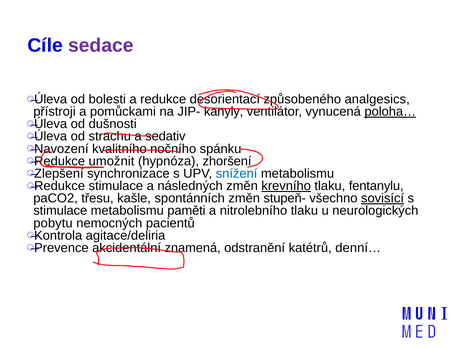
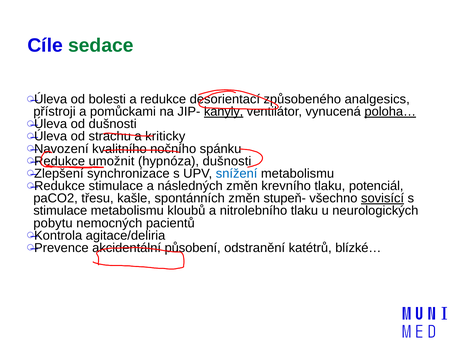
sedace colour: purple -> green (101, 46)
kanyly underline: none -> present (224, 112)
sedativ: sedativ -> kriticky (165, 136)
hypnóza zhoršení: zhoršení -> dušnosti (227, 161)
krevního underline: present -> none (286, 186)
fentanylu: fentanylu -> potenciál (376, 186)
paměti: paměti -> kloubů (186, 211)
znamená: znamená -> působení (193, 248)
denní…: denní… -> blízké… (358, 248)
